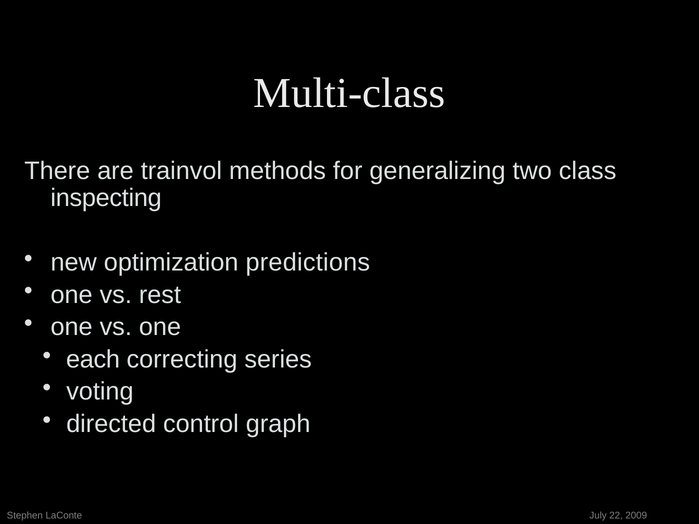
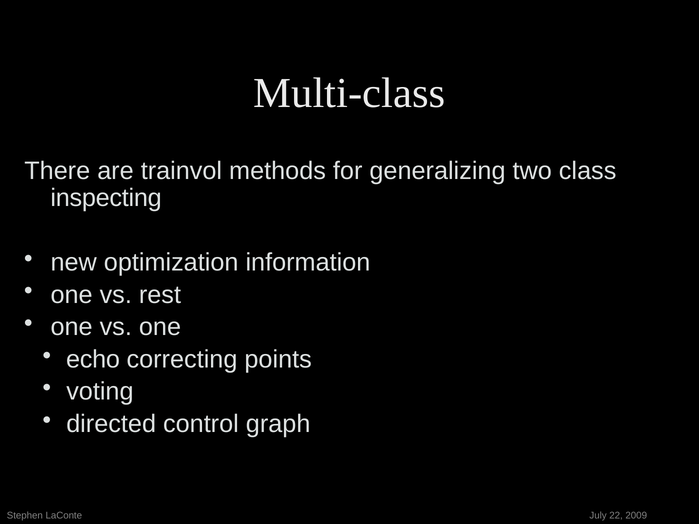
predictions: predictions -> information (308, 263)
each: each -> echo (93, 360)
series: series -> points (278, 360)
